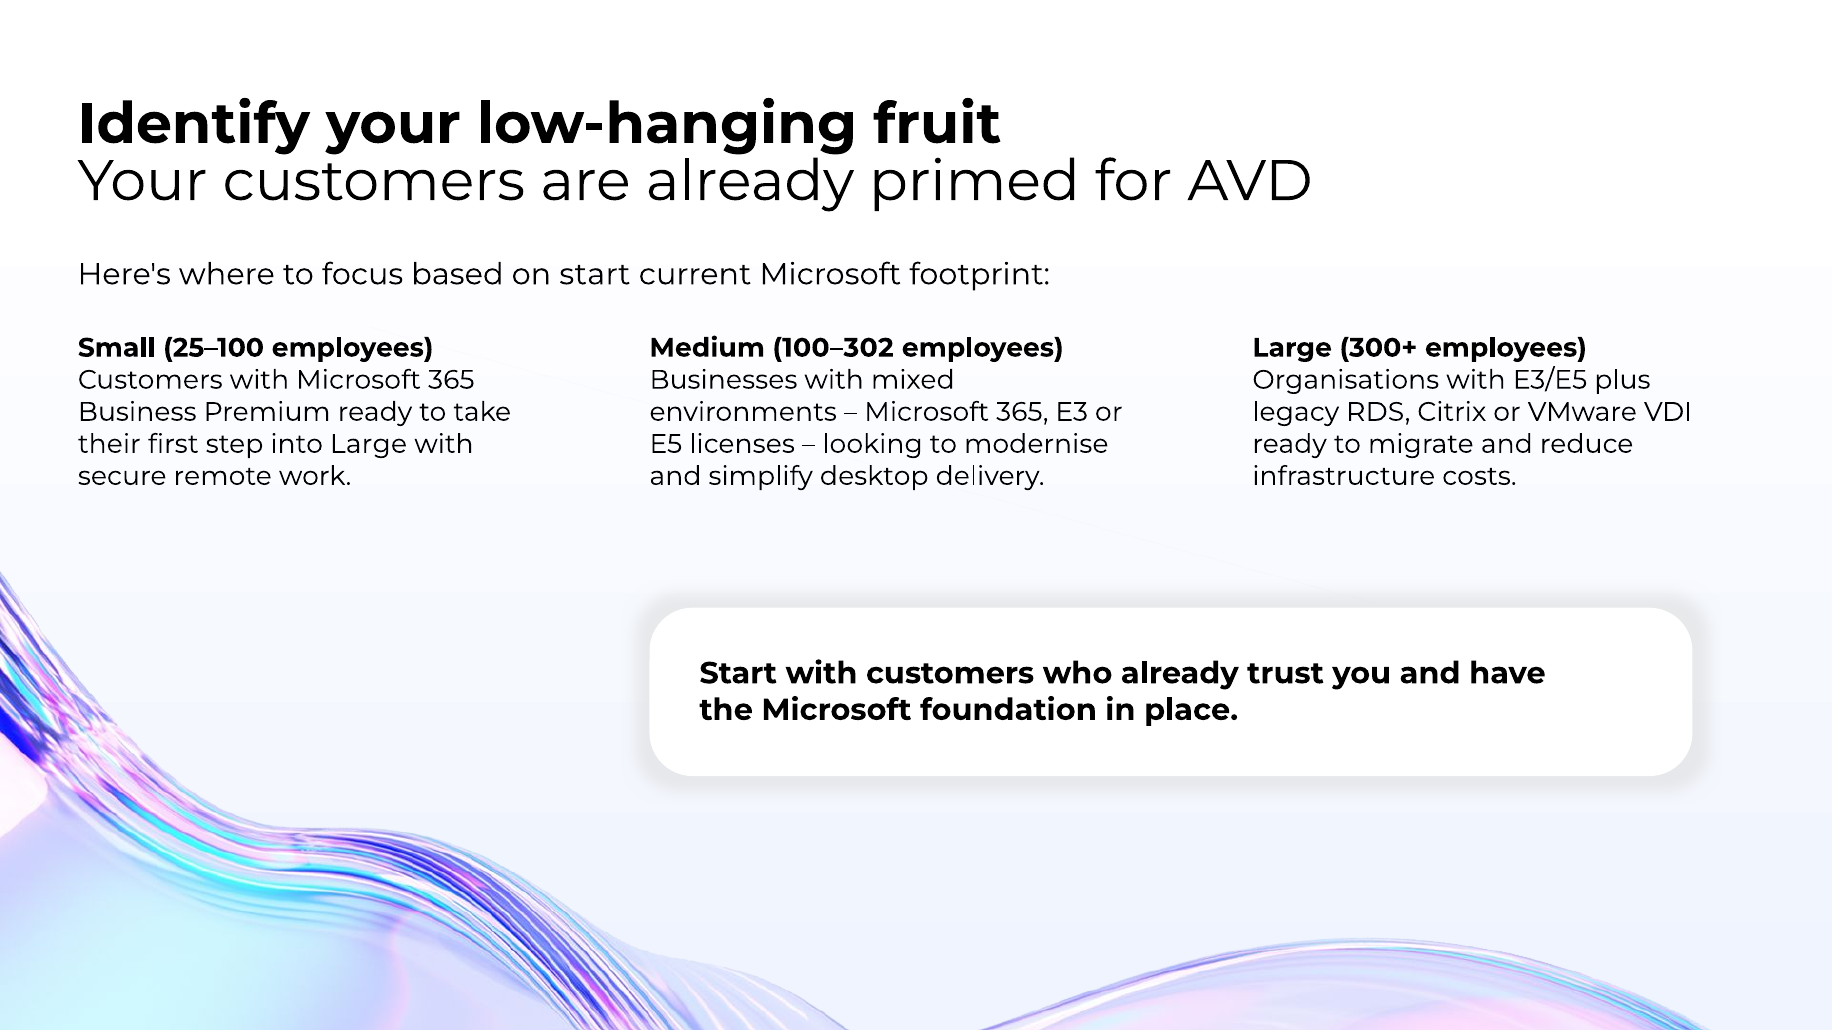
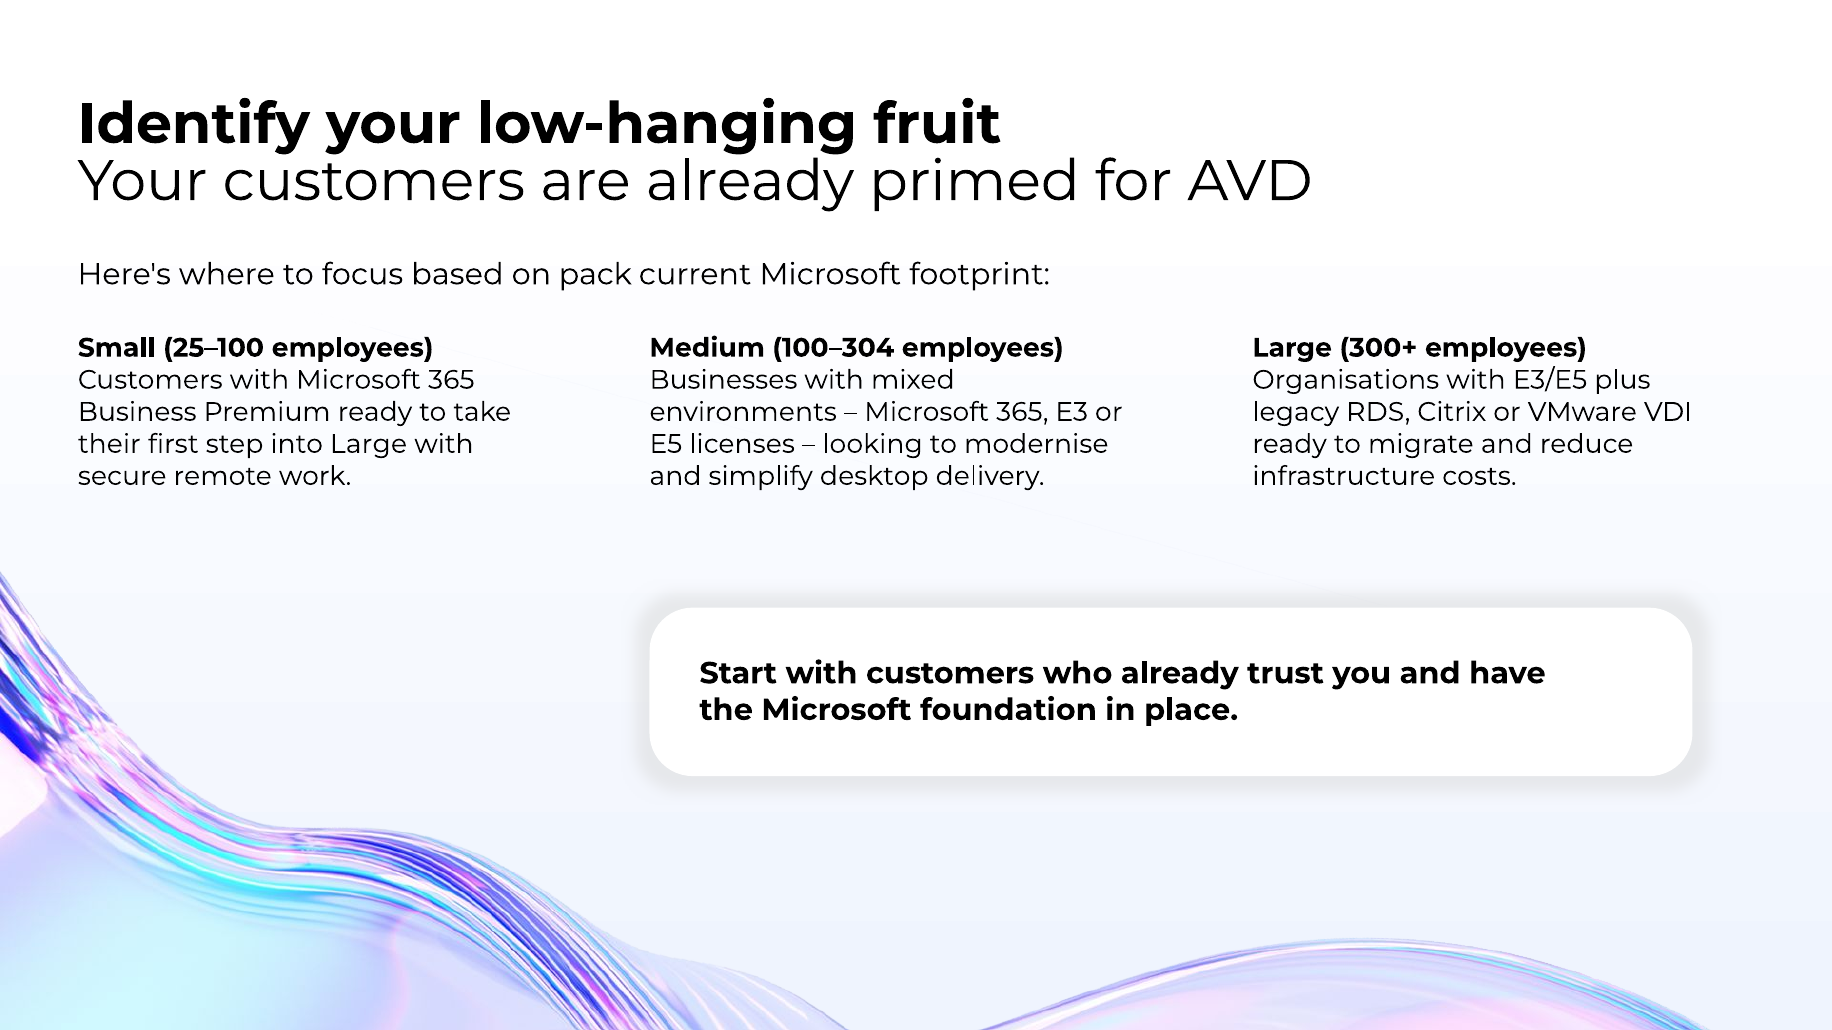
on start: start -> pack (595, 274)
100–302: 100–302 -> 100–304 (833, 348)
